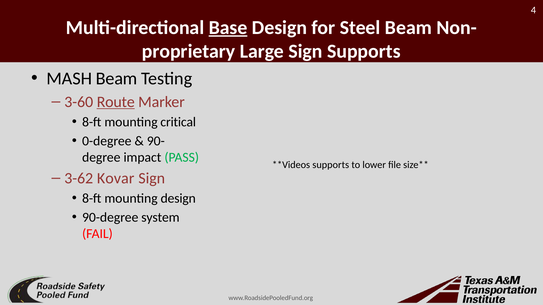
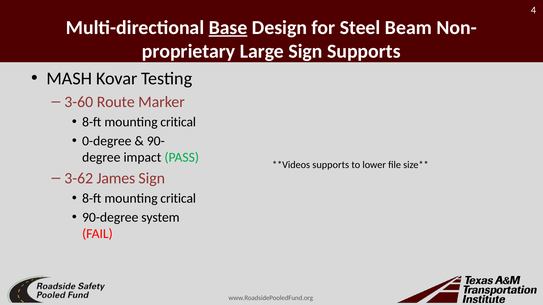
MASH Beam: Beam -> Kovar (117, 79)
Route underline: present -> none (116, 102)
Kovar: Kovar -> James (116, 178)
design: design -> critical (178, 199)
